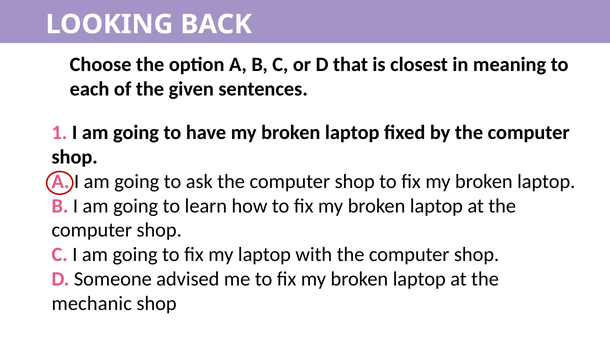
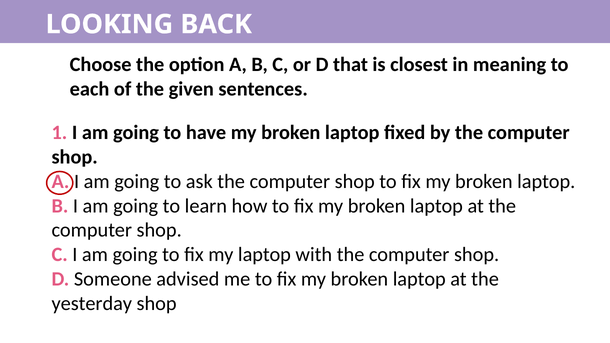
mechanic: mechanic -> yesterday (92, 304)
